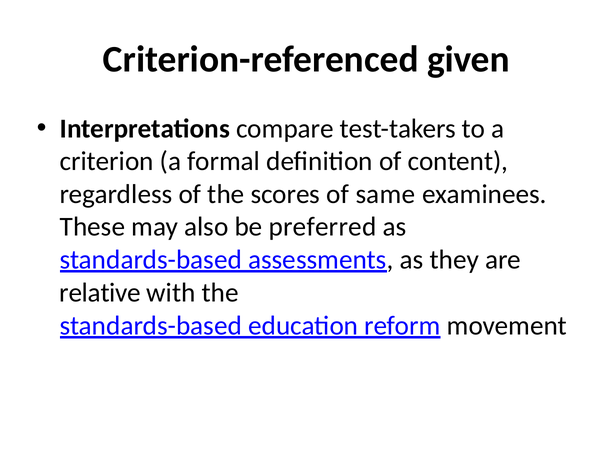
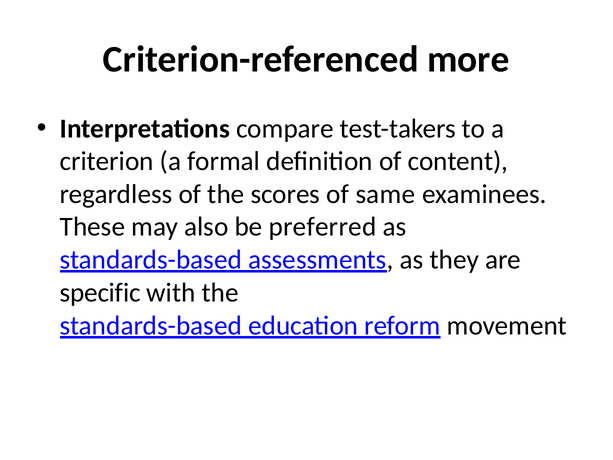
given: given -> more (468, 59)
relative: relative -> specific (100, 293)
